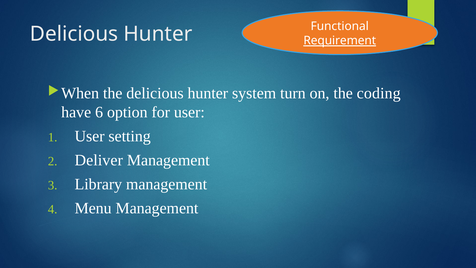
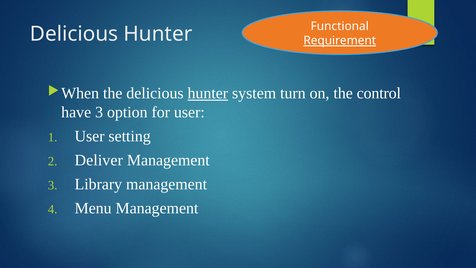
hunter underline: none -> present (208, 93)
coding: coding -> control (379, 93)
have 6: 6 -> 3 (99, 112)
